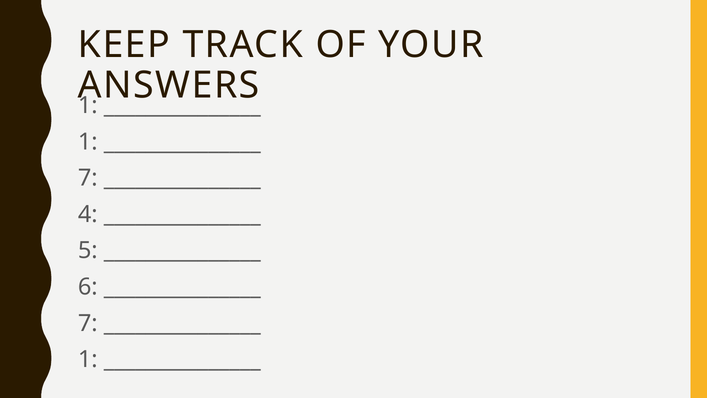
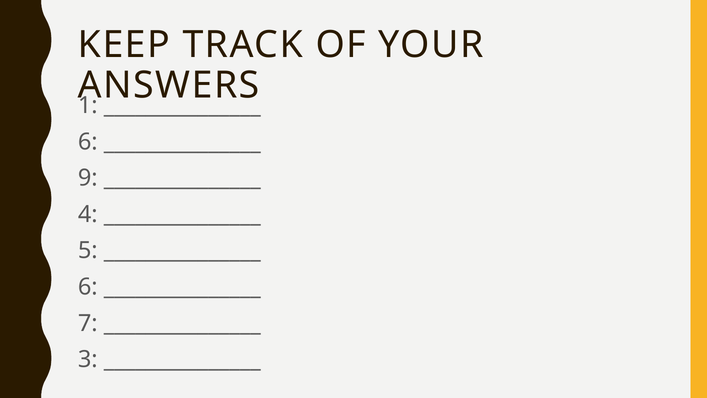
1: 1 -> 6 (88, 142)
7: 7 -> 9 (88, 178)
1: 1 -> 3 (88, 359)
